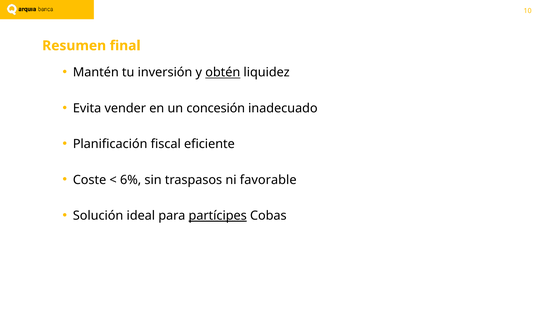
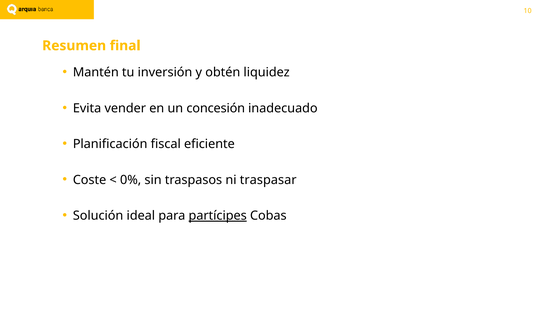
obtén underline: present -> none (223, 72)
6%: 6% -> 0% (131, 180)
favorable: favorable -> traspasar (268, 180)
